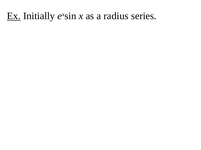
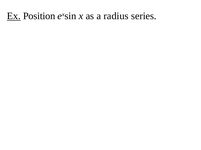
Initially: Initially -> Position (39, 16)
